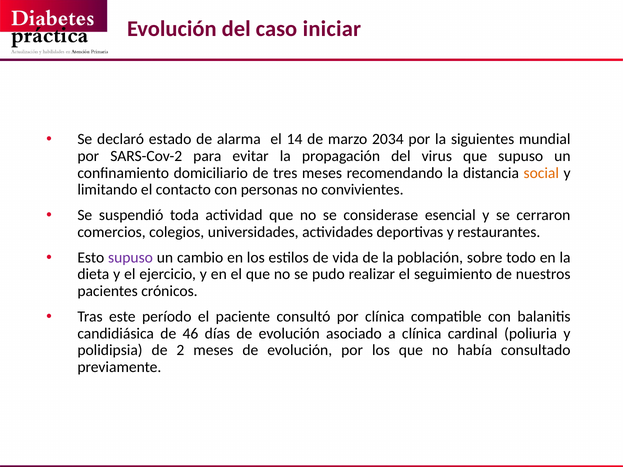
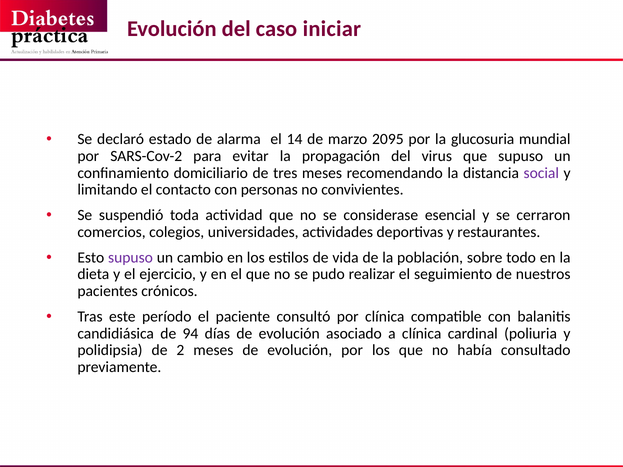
2034: 2034 -> 2095 (388, 139)
siguientes: siguientes -> glucosuria (483, 139)
social colour: orange -> purple (541, 173)
46: 46 -> 94 (190, 334)
